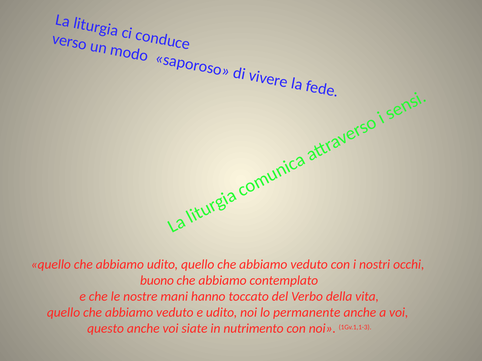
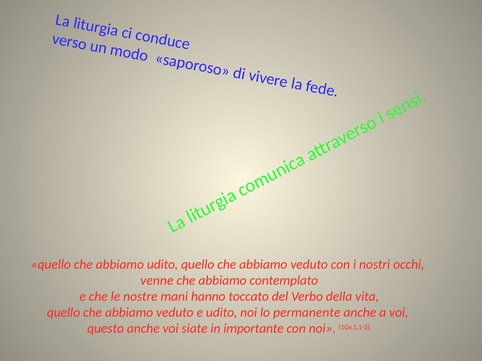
buono: buono -> venne (157, 281)
nutrimento: nutrimento -> importante (254, 329)
